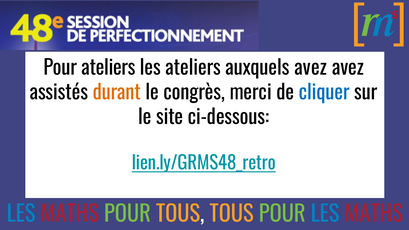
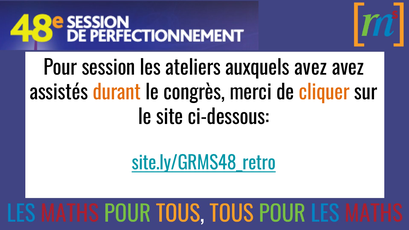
Pour ateliers: ateliers -> session (108, 68)
cliquer colour: blue -> orange (324, 93)
lien.ly/GRMS48_retro: lien.ly/GRMS48_retro -> site.ly/GRMS48_retro (204, 163)
